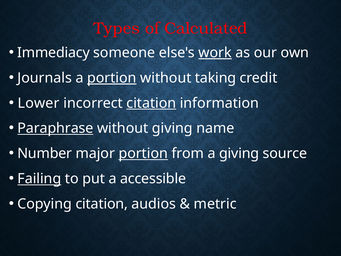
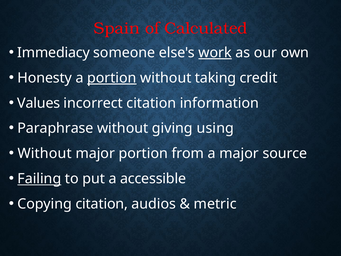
Types: Types -> Spain (117, 28)
Journals: Journals -> Honesty (45, 78)
Lower: Lower -> Values (39, 103)
citation underline: present -> none (151, 103)
Paraphrase underline: present -> none (55, 128)
name: name -> using (215, 128)
Number: Number -> Without (45, 153)
portion underline: present -> none (143, 153)
a giving: giving -> major (239, 153)
